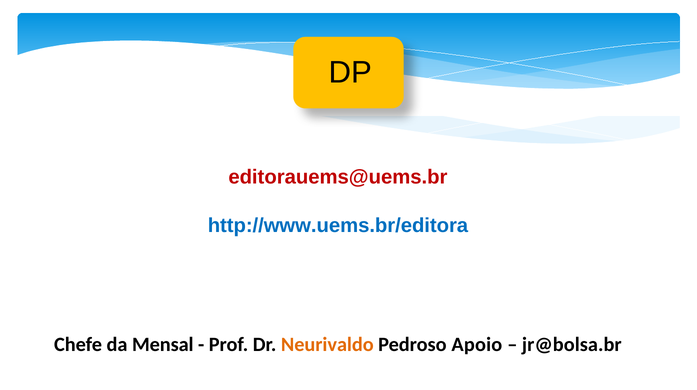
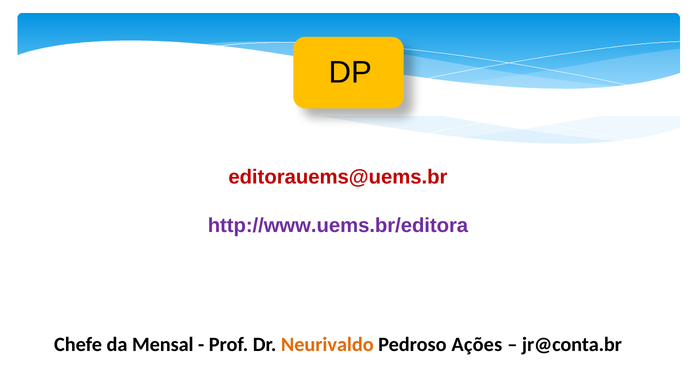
http://www.uems.br/editora colour: blue -> purple (338, 226)
Apoio: Apoio -> Ações (477, 345)
jr@bolsa.br: jr@bolsa.br -> jr@conta.br (572, 345)
